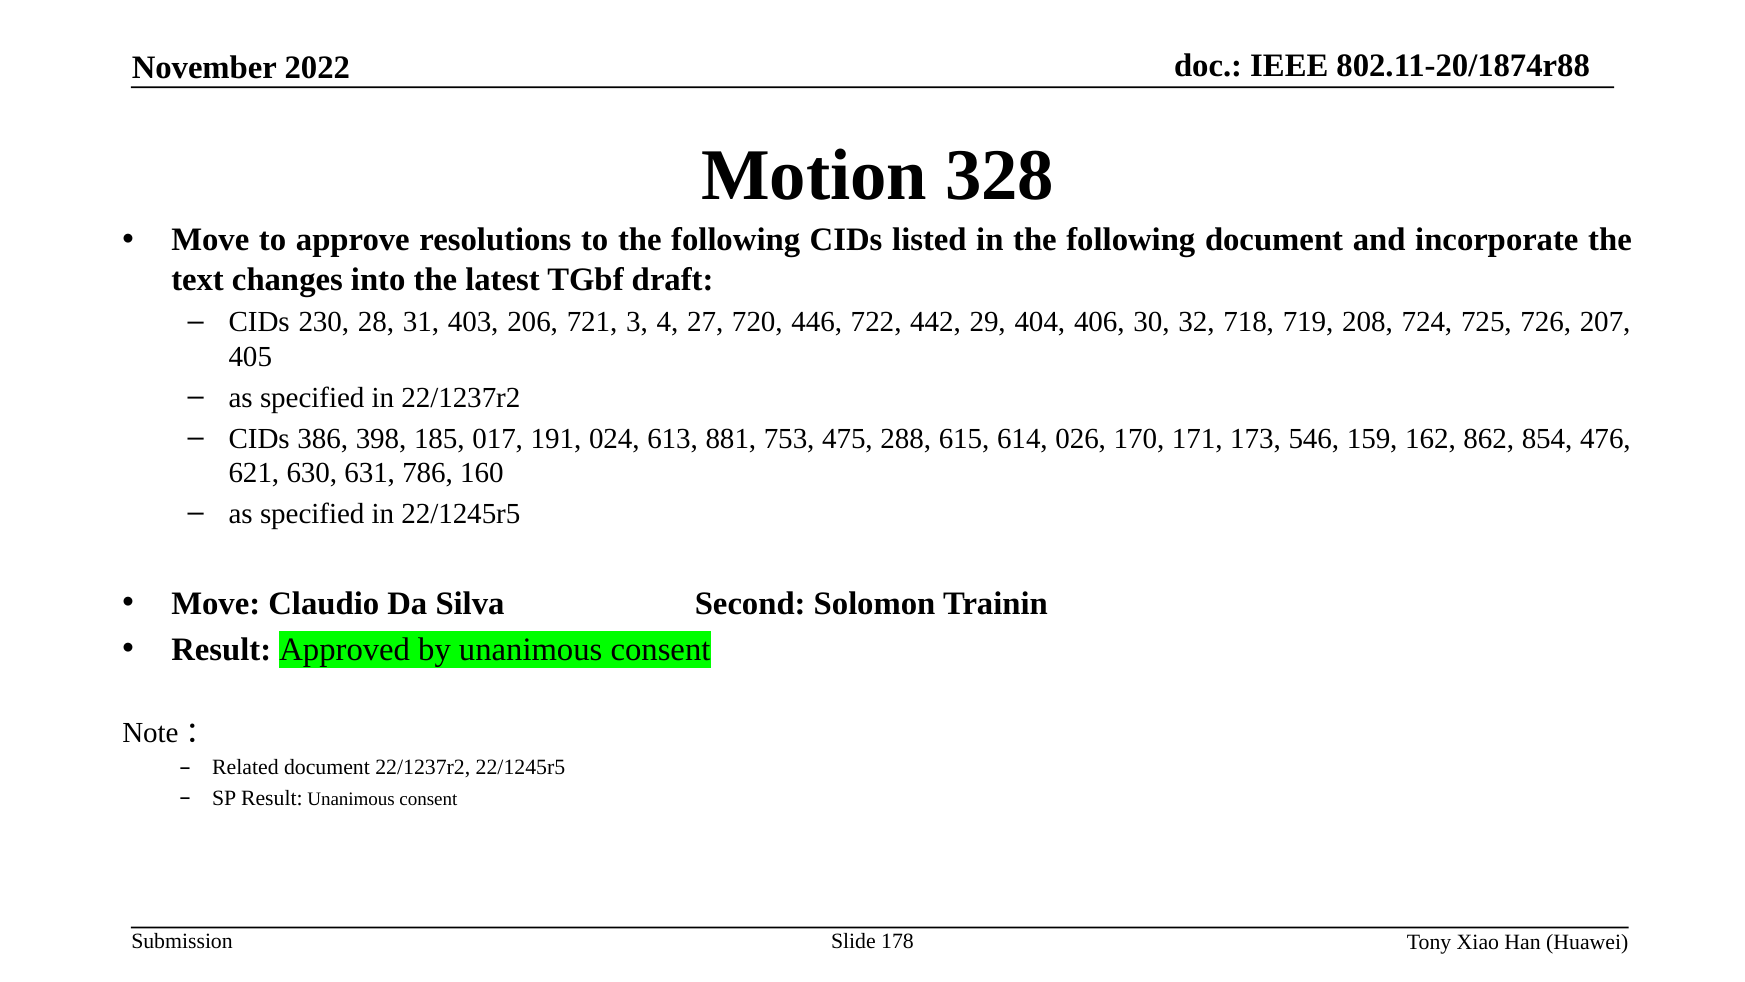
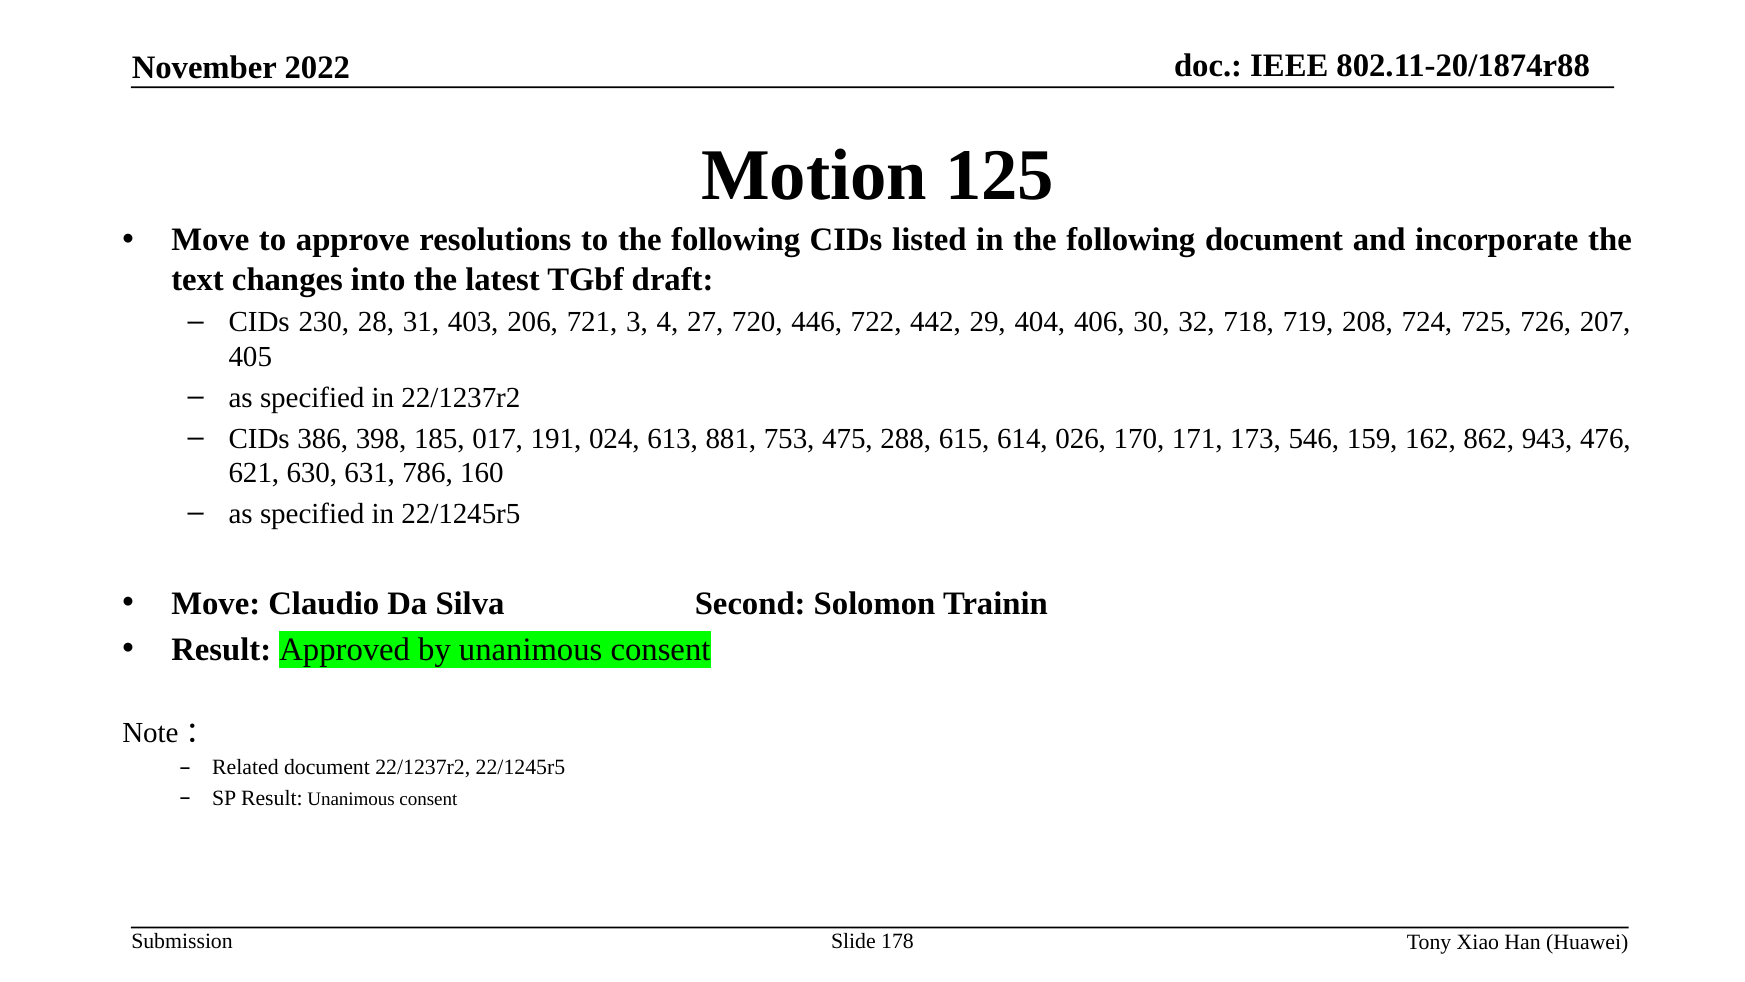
328: 328 -> 125 (1000, 175)
854: 854 -> 943 (1547, 438)
